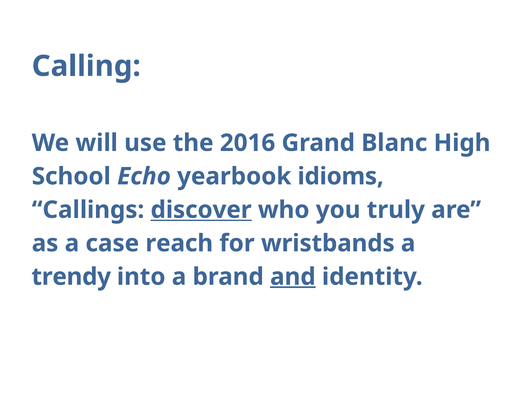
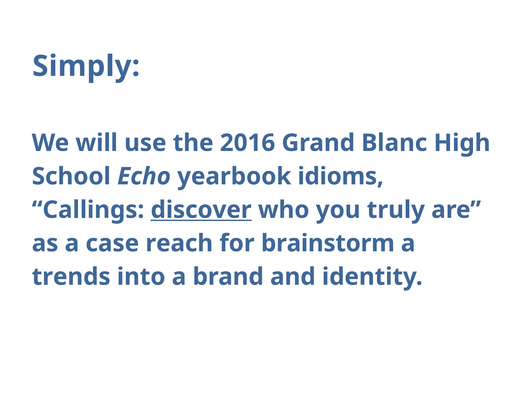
Calling: Calling -> Simply (86, 66)
wristbands: wristbands -> brainstorm (328, 243)
trendy: trendy -> trends (71, 277)
and underline: present -> none (293, 277)
